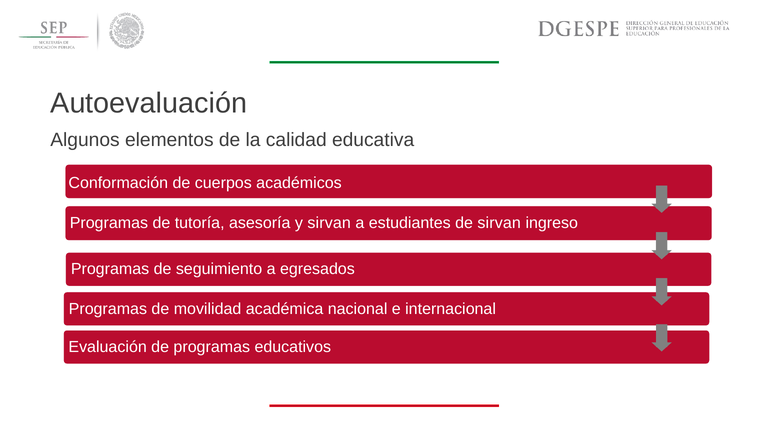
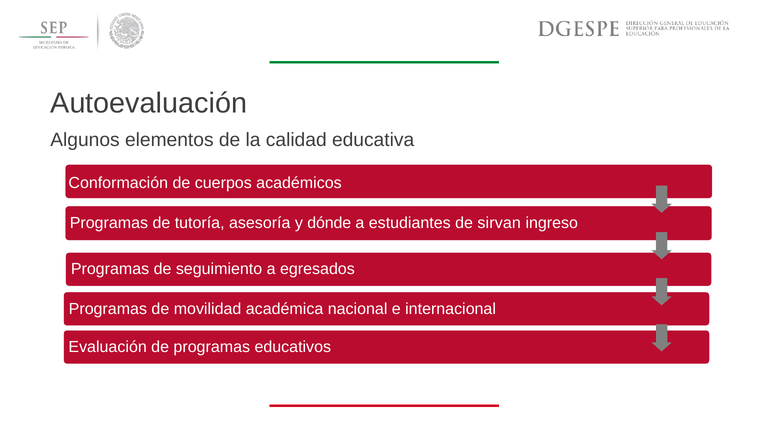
y sirvan: sirvan -> dónde (329, 223)
